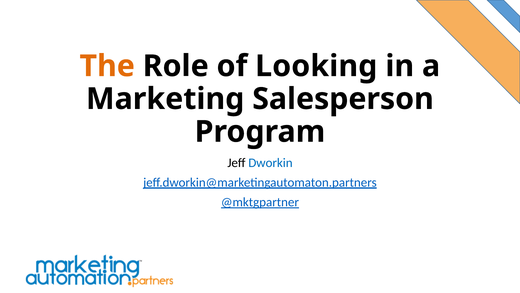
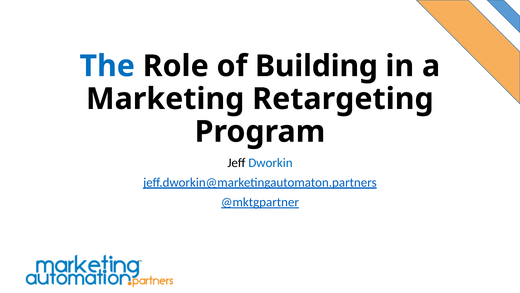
The colour: orange -> blue (107, 66)
Looking: Looking -> Building (316, 66)
Salesperson: Salesperson -> Retargeting (343, 99)
